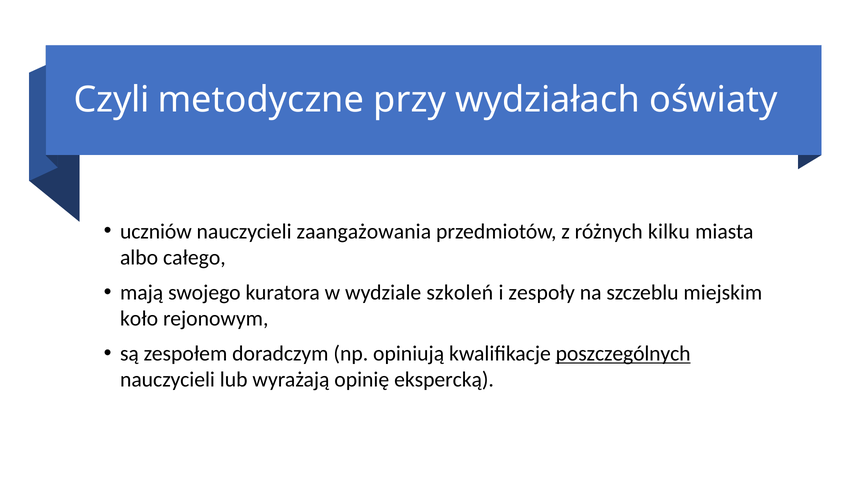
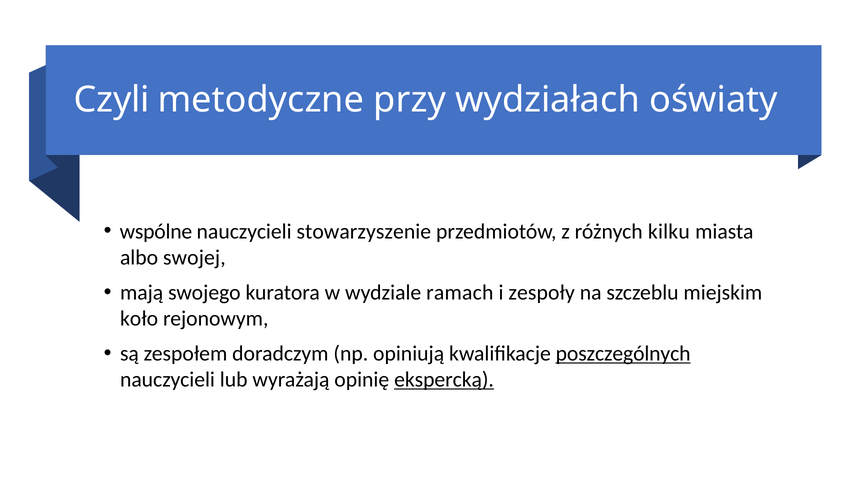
uczniów: uczniów -> wspólne (156, 231)
zaangażowania: zaangażowania -> stowarzyszenie (364, 231)
całego: całego -> swojej (194, 257)
szkoleń: szkoleń -> ramach (460, 292)
ekspercką underline: none -> present (444, 380)
